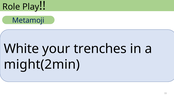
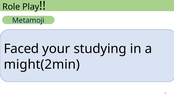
White: White -> Faced (21, 49)
trenches: trenches -> studying (100, 49)
